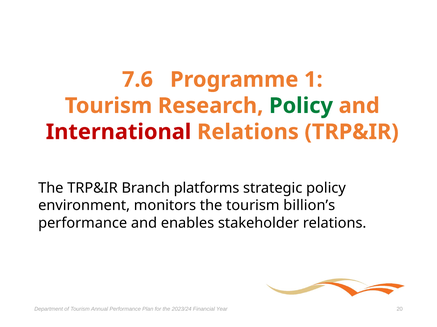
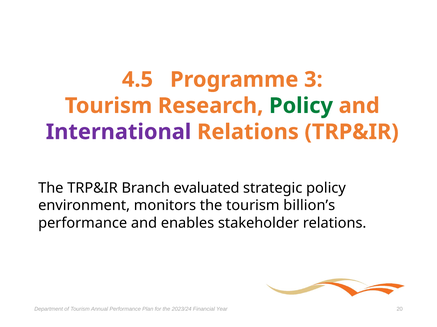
7.6: 7.6 -> 4.5 (137, 80)
1: 1 -> 3 (313, 80)
International colour: red -> purple (119, 132)
platforms: platforms -> evaluated (207, 189)
